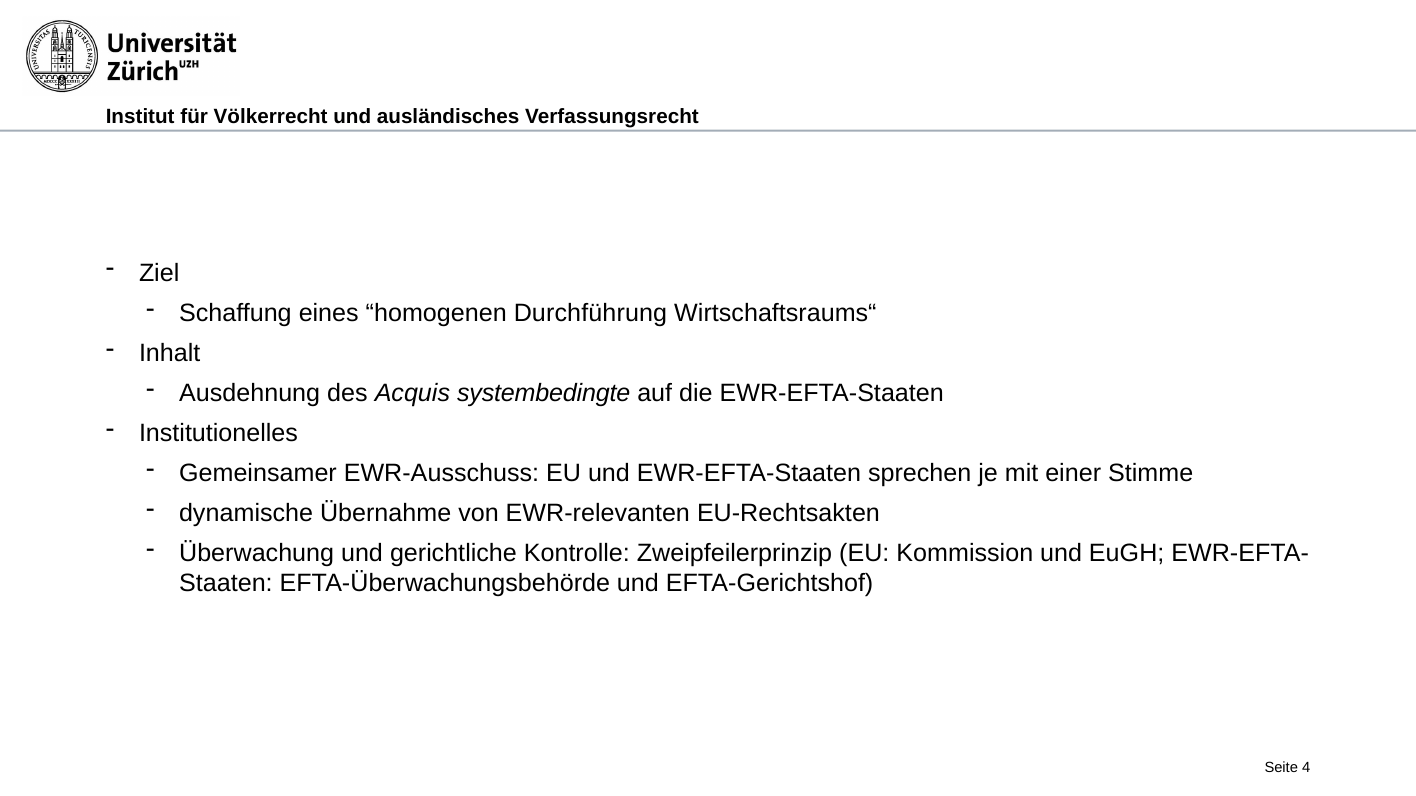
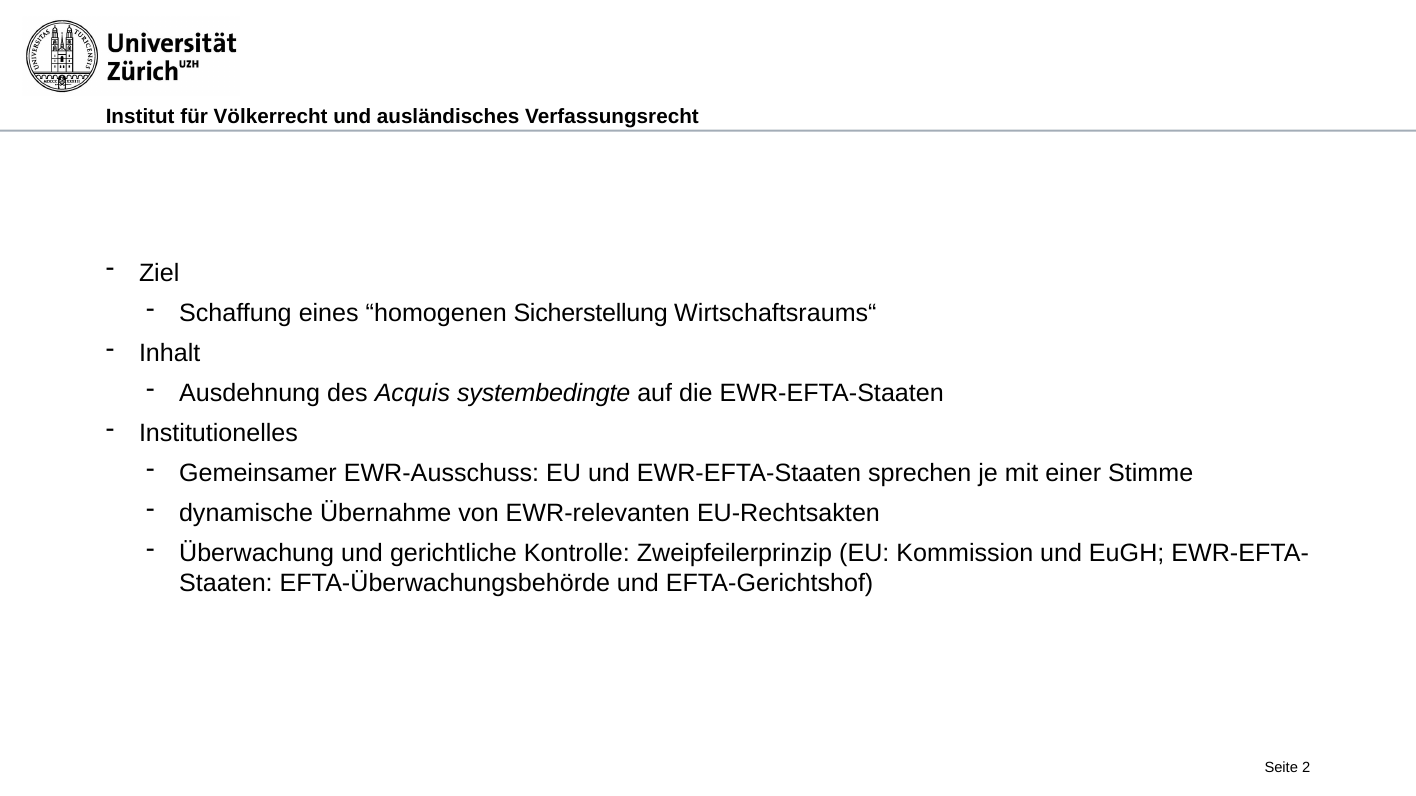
Durchführung: Durchführung -> Sicherstellung (591, 313)
4: 4 -> 2 (1306, 768)
